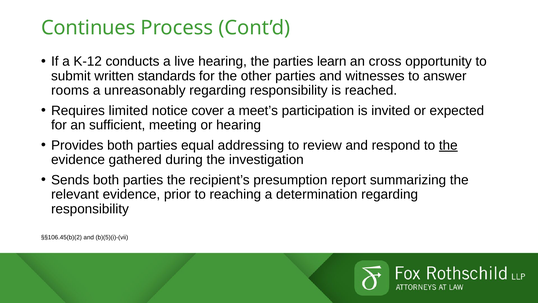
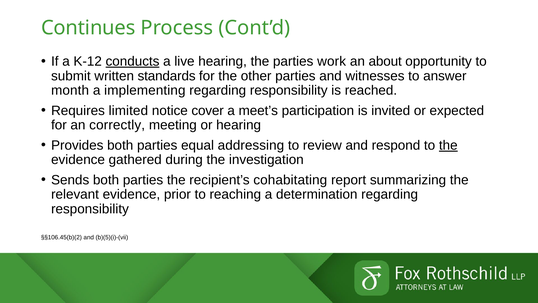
conducts underline: none -> present (133, 61)
learn: learn -> work (332, 61)
cross: cross -> about (385, 61)
rooms: rooms -> month (70, 90)
unreasonably: unreasonably -> implementing (145, 90)
sufficient: sufficient -> correctly (117, 125)
presumption: presumption -> cohabitating (290, 180)
